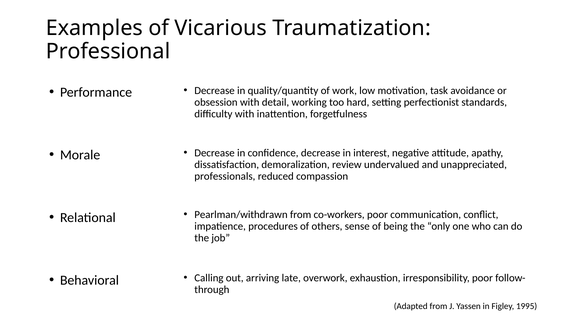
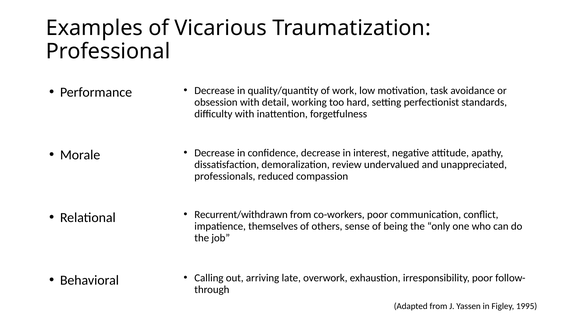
Pearlman/withdrawn: Pearlman/withdrawn -> Recurrent/withdrawn (241, 214)
procedures: procedures -> themselves (273, 226)
